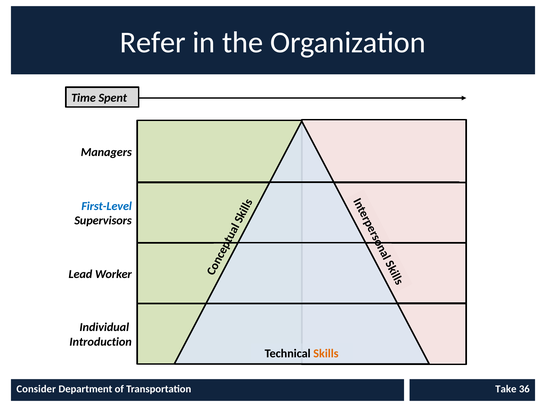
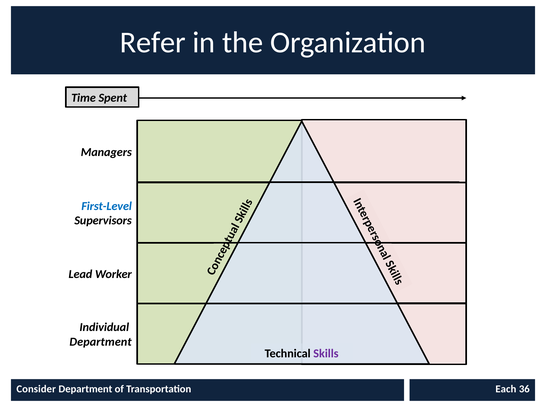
Introduction: Introduction -> Department (101, 342)
Skills colour: orange -> purple (326, 354)
Take: Take -> Each (506, 389)
